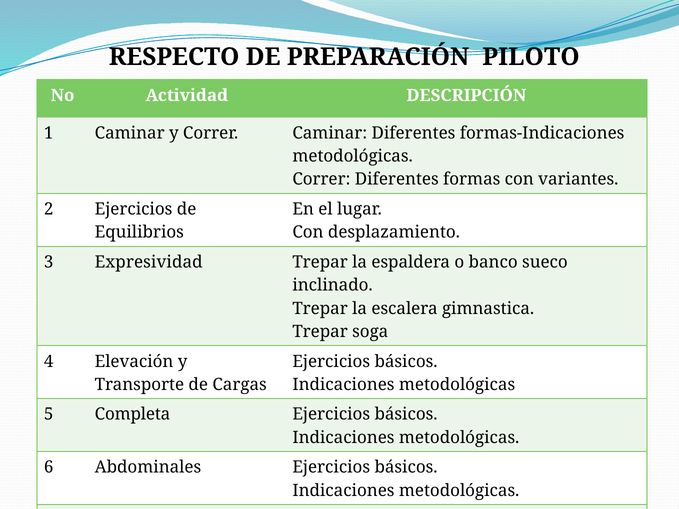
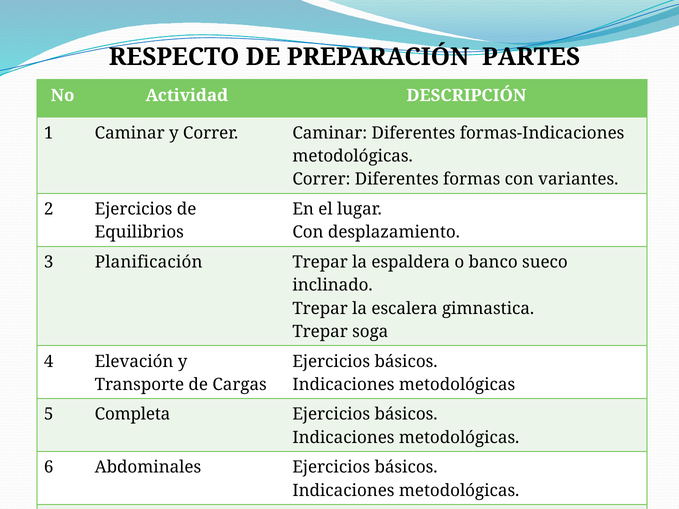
PILOTO: PILOTO -> PARTES (531, 57)
Expresividad: Expresividad -> Planificación (149, 262)
